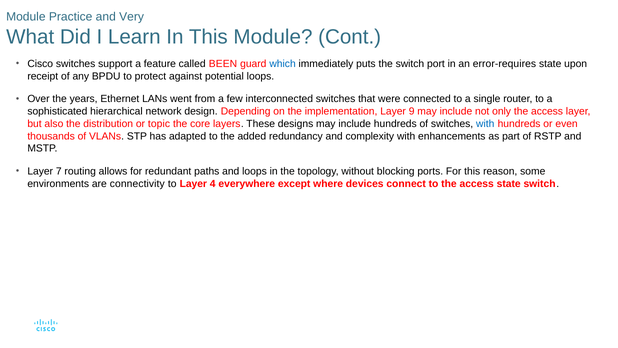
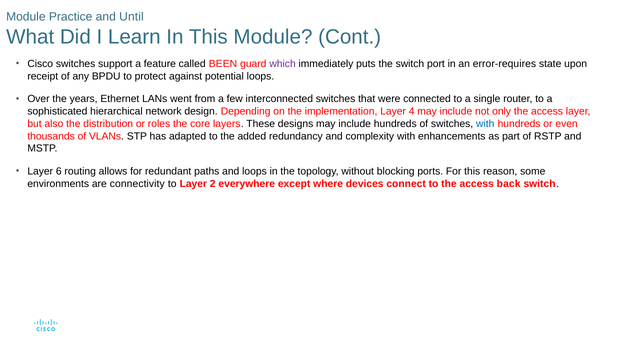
Very: Very -> Until (131, 17)
which colour: blue -> purple (283, 64)
9: 9 -> 4 (412, 111)
topic: topic -> roles (159, 124)
7: 7 -> 6 (59, 171)
4: 4 -> 2 (213, 183)
access state: state -> back (509, 183)
